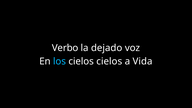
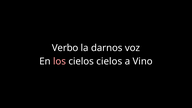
dejado: dejado -> darnos (107, 48)
los colour: light blue -> pink (60, 61)
Vida: Vida -> Vino (143, 61)
